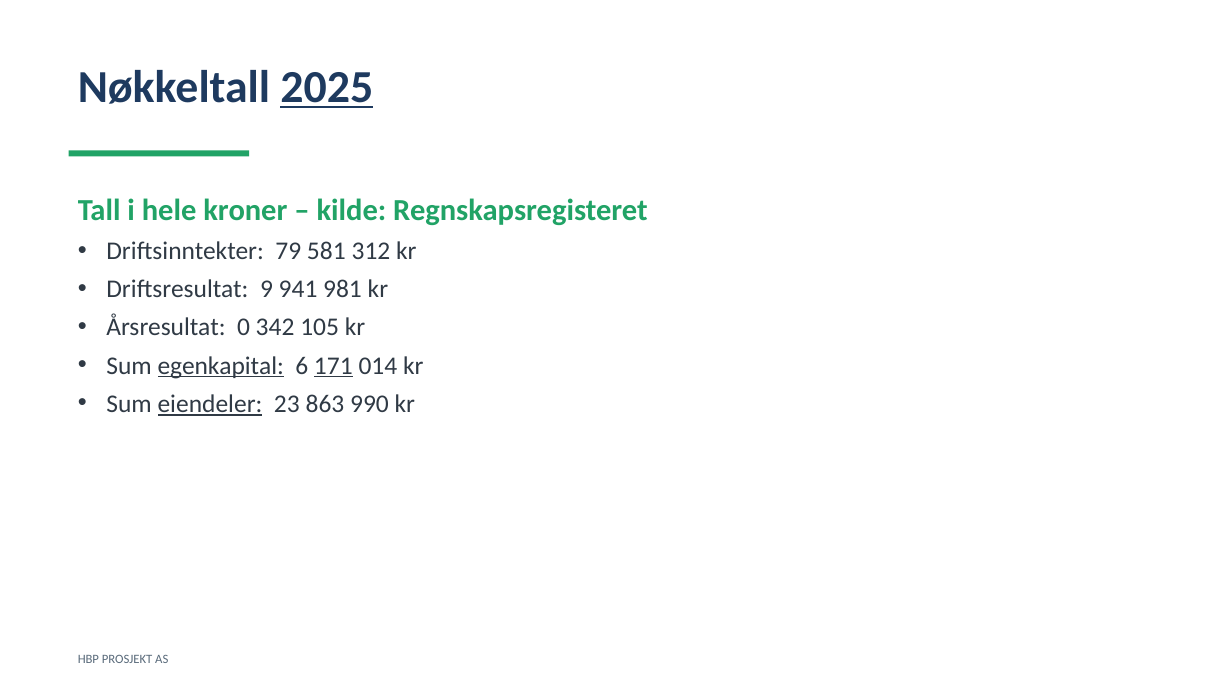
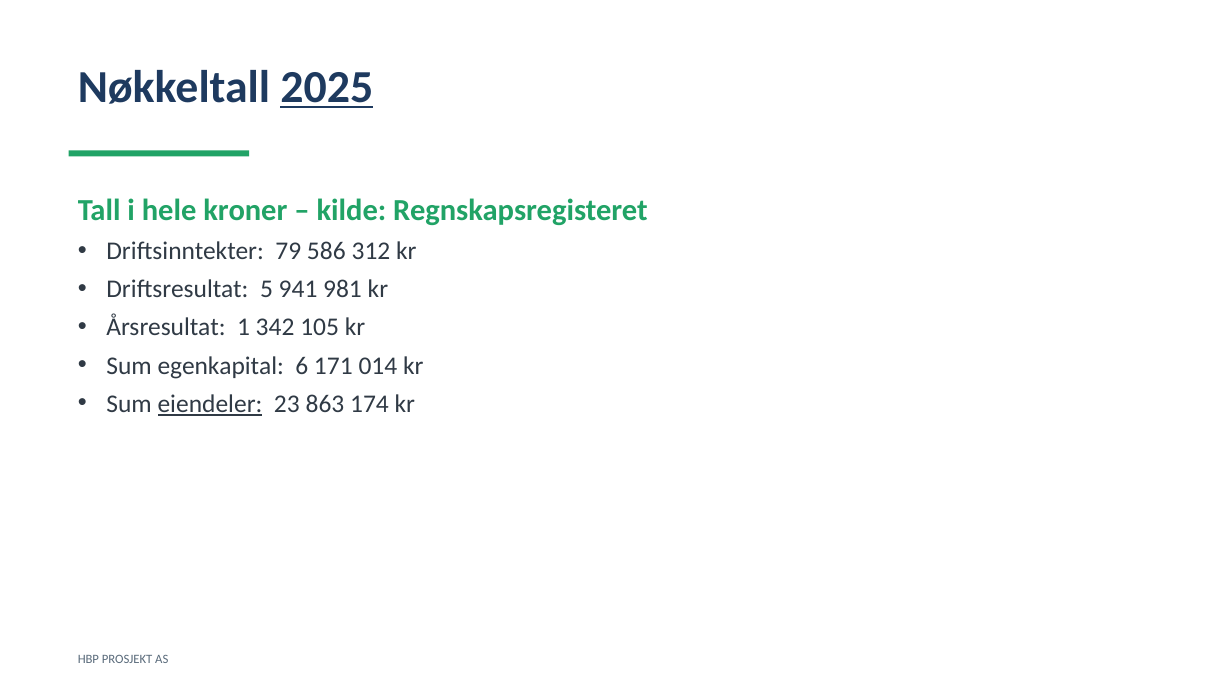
581: 581 -> 586 (326, 251)
9: 9 -> 5 (266, 289)
0: 0 -> 1 (244, 328)
egenkapital underline: present -> none (221, 366)
171 underline: present -> none (333, 366)
990: 990 -> 174 (369, 404)
